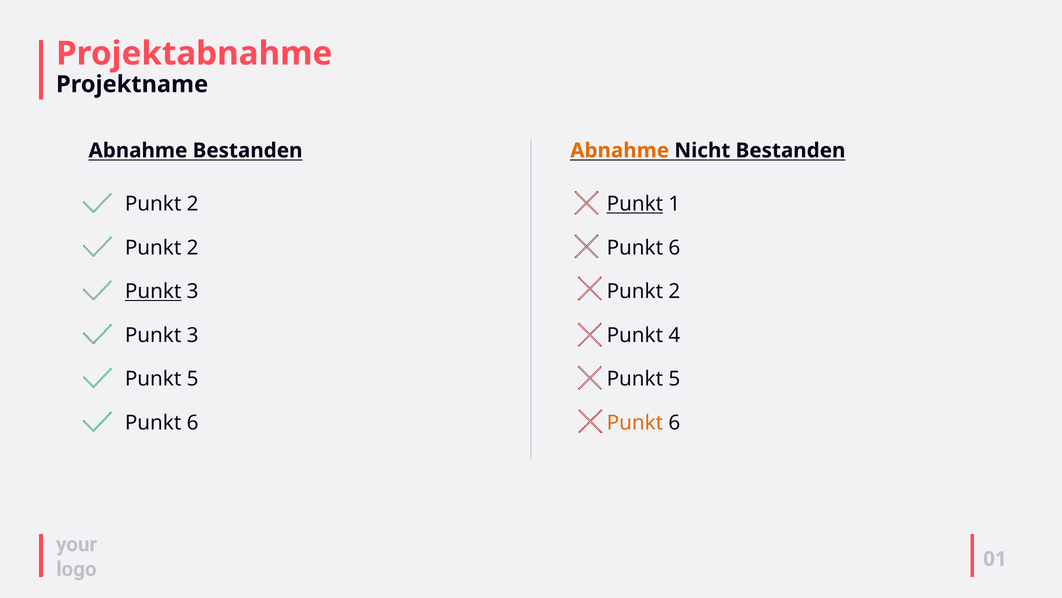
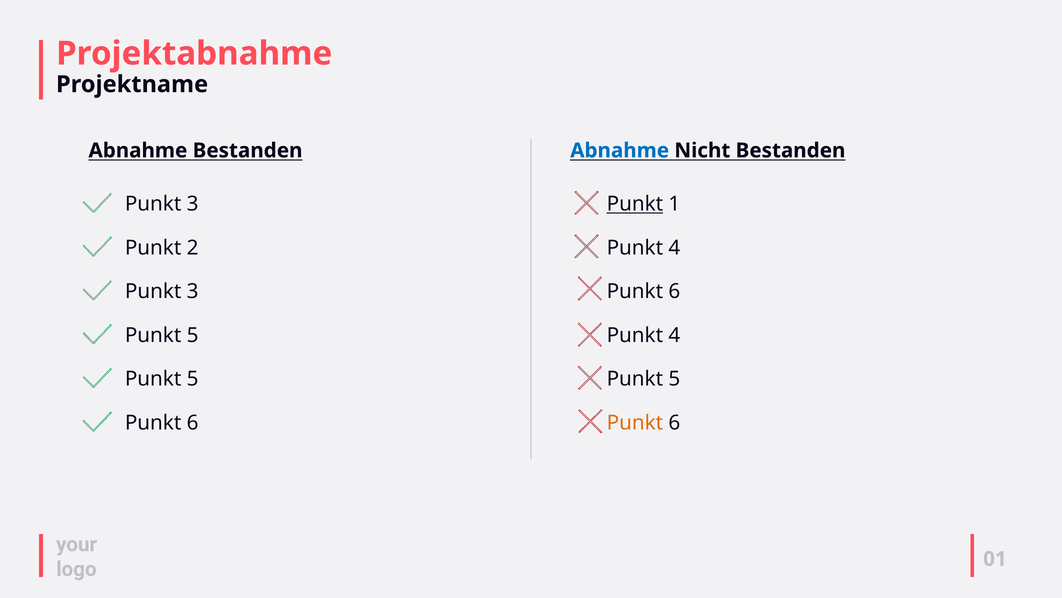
Abnahme colour: orange -> blue (620, 150)
2: 2 -> 3 (193, 204)
6: 6 -> 4 (674, 248)
Punkt underline: present -> none (153, 291)
2: 2 -> 6 (674, 291)
3: 3 -> 5 (193, 335)
